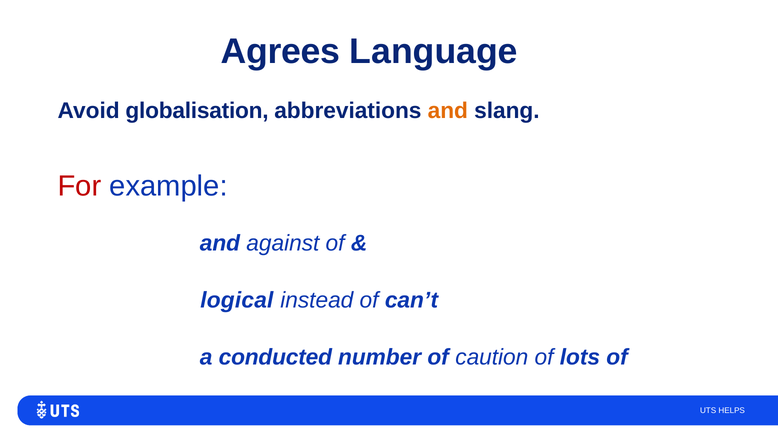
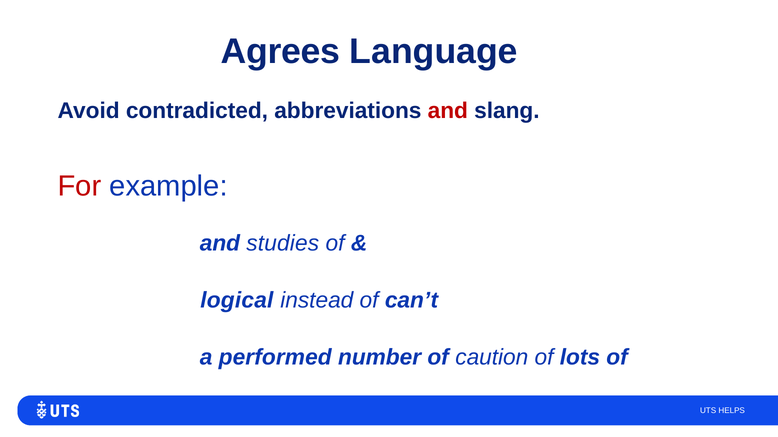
globalisation: globalisation -> contradicted (197, 111)
and colour: orange -> red (448, 111)
against: against -> studies (283, 244)
conducted: conducted -> performed (275, 358)
